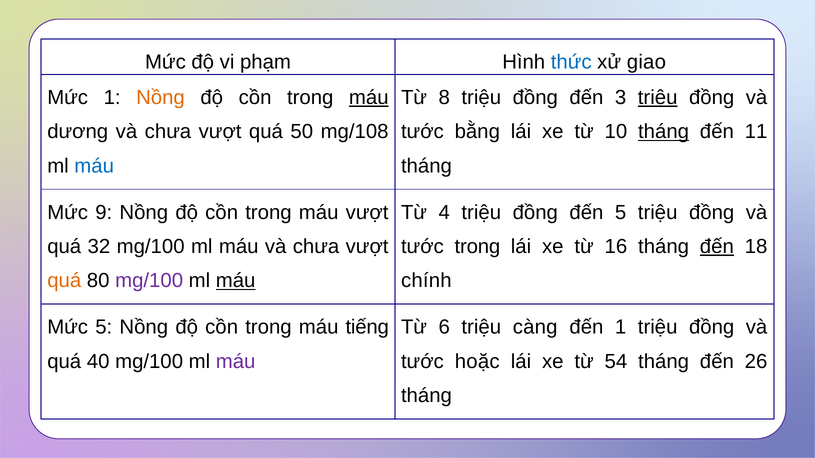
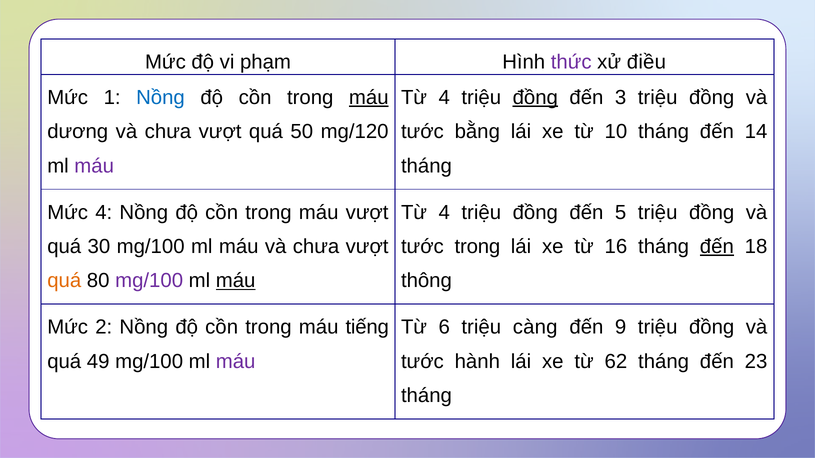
thức colour: blue -> purple (571, 62)
giao: giao -> điều (646, 62)
Nồng colour: orange -> blue (160, 98)
8: 8 -> 4 (444, 98)
đồng underline: none -> present (535, 98)
triệu underline: present -> none (658, 98)
mg/108: mg/108 -> mg/120 (355, 132)
tháng underline: present -> none (664, 132)
11: 11 -> 14 (756, 132)
máu colour: blue -> purple (94, 166)
Mức 9: 9 -> 4 (104, 213)
32: 32 -> 30 (99, 247)
chính: chính -> thông (426, 281)
Mức 5: 5 -> 2 (104, 328)
đến 1: 1 -> 9 (621, 328)
40: 40 -> 49 (98, 362)
hoặc: hoặc -> hành (477, 362)
54: 54 -> 62 (616, 362)
26: 26 -> 23 (756, 362)
